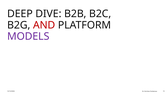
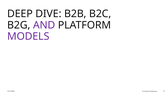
AND colour: red -> purple (44, 25)
